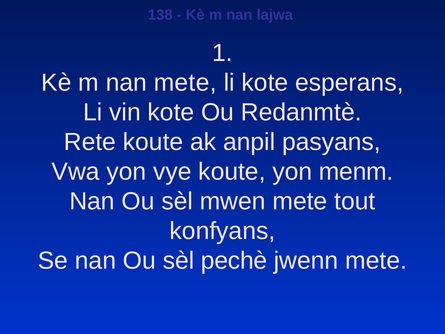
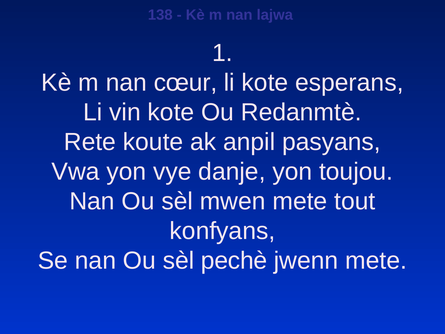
nan mete: mete -> cœur (185, 83)
vye koute: koute -> danje (232, 172)
menm: menm -> toujou (356, 172)
